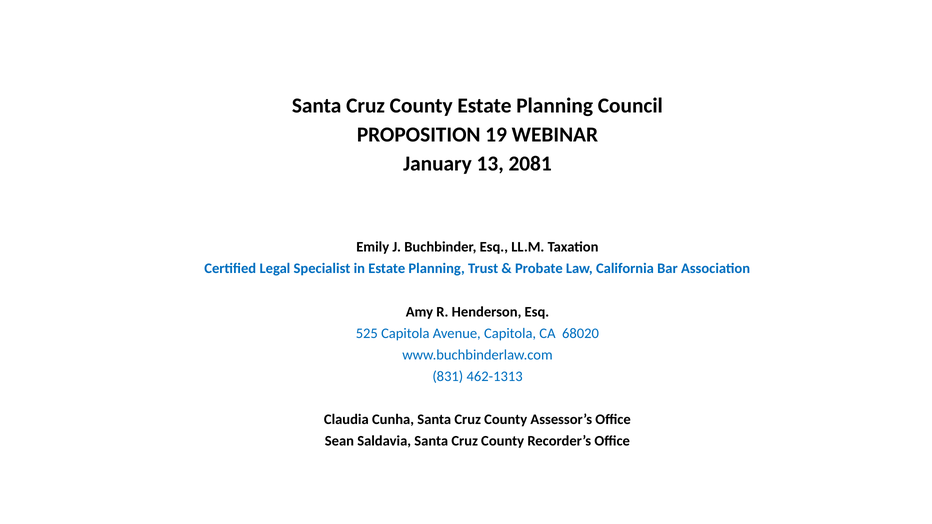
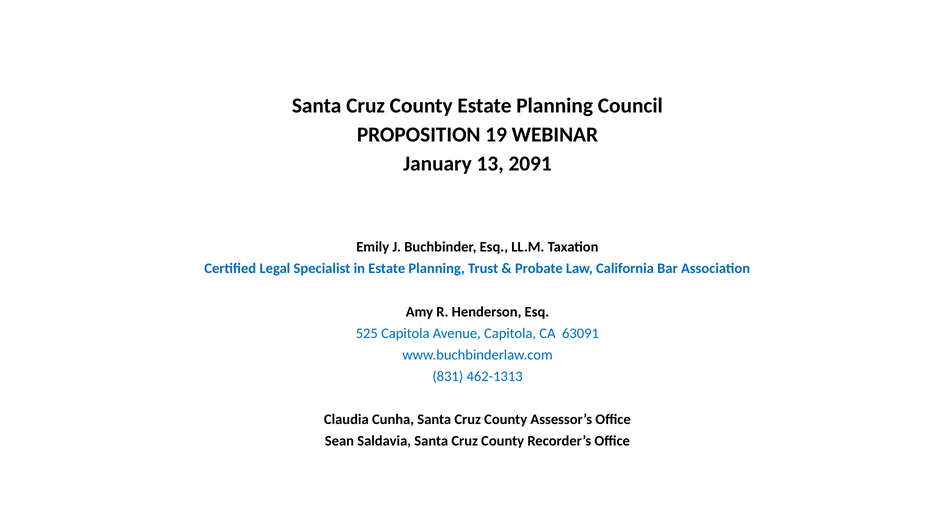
2081: 2081 -> 2091 (530, 164)
68020: 68020 -> 63091 (581, 334)
